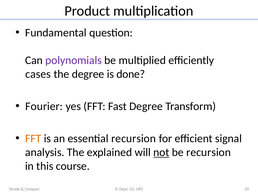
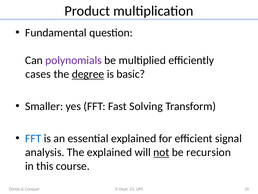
degree underline: none -> present (88, 74)
done: done -> basic (131, 74)
Fourier: Fourier -> Smaller (44, 106)
Fast Degree: Degree -> Solving (146, 106)
FFT colour: orange -> blue (33, 138)
essential recursion: recursion -> explained (134, 138)
